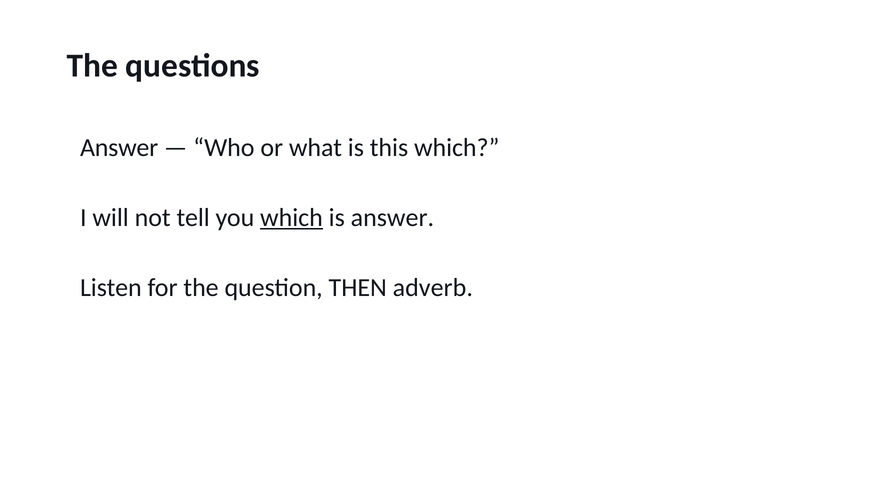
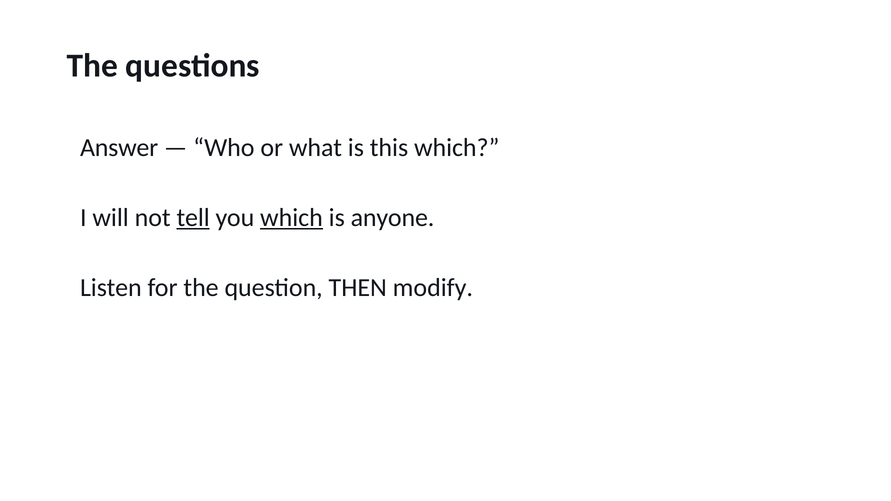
tell underline: none -> present (193, 218)
is answer: answer -> anyone (392, 218)
adverb: adverb -> modify (433, 288)
